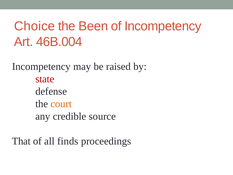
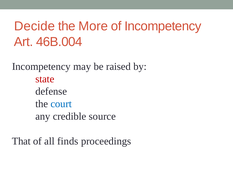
Choice: Choice -> Decide (35, 26)
Been: Been -> More (93, 26)
court colour: orange -> blue (61, 104)
